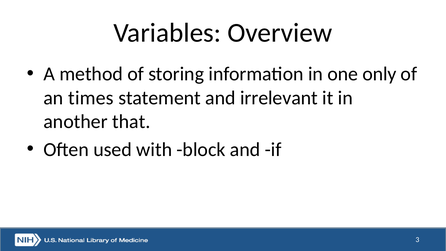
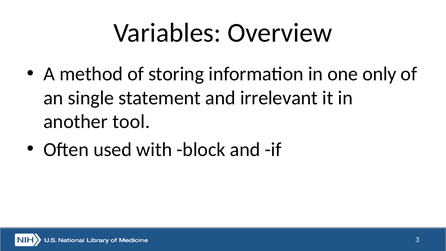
times: times -> single (91, 98)
that: that -> tool (131, 122)
